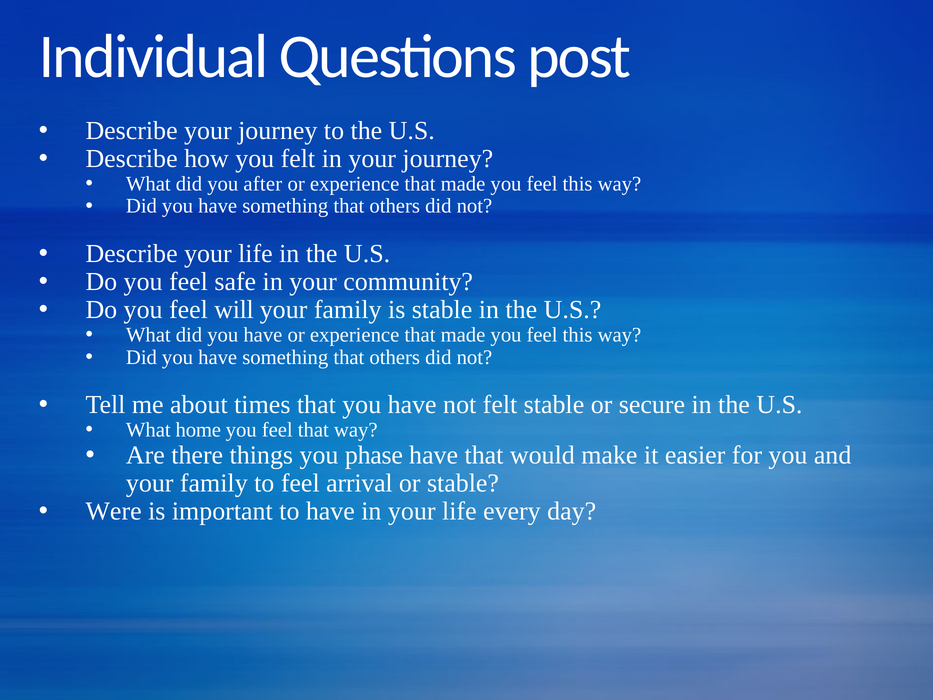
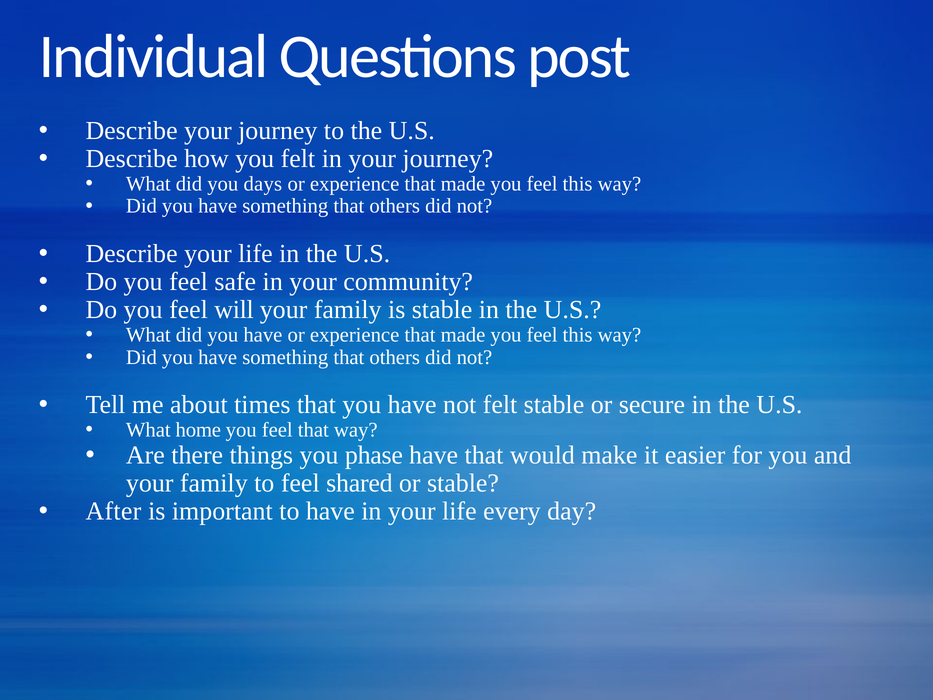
after: after -> days (263, 184)
arrival: arrival -> shared (359, 483)
Were: Were -> After (113, 511)
